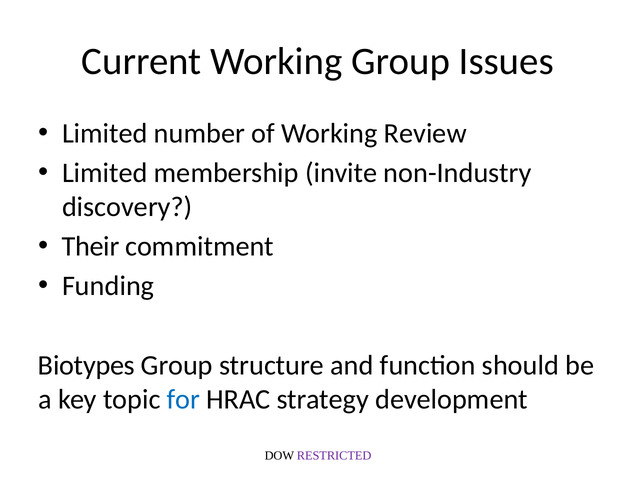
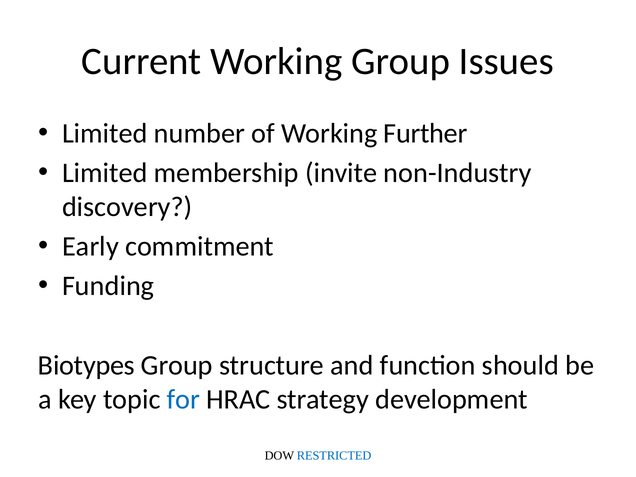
Review: Review -> Further (425, 133)
Their: Their -> Early (90, 247)
RESTRICTED colour: purple -> blue (334, 456)
